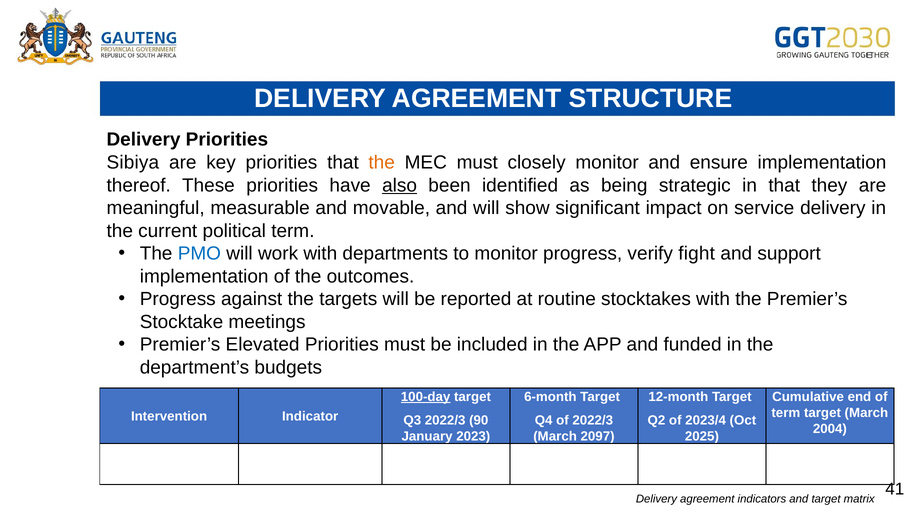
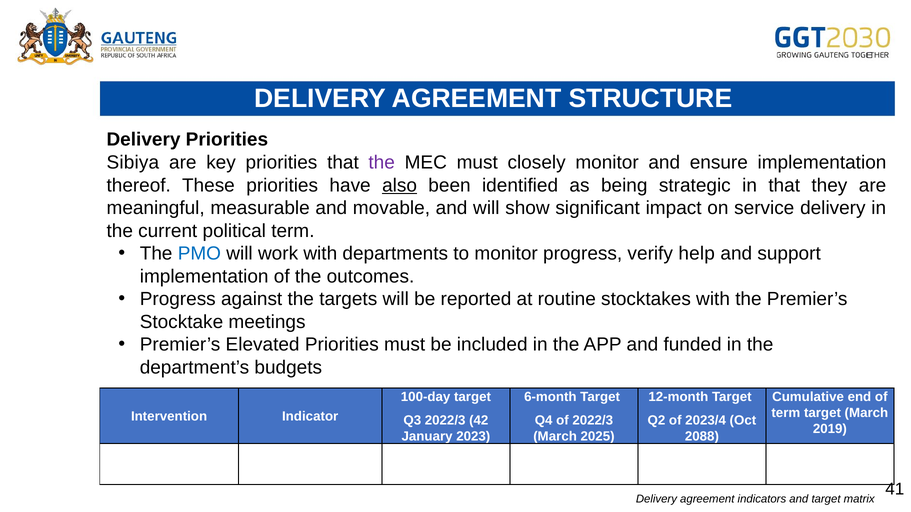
the colour: orange -> purple (382, 163)
fight: fight -> help (697, 254)
100-day underline: present -> none (426, 397)
90: 90 -> 42 (479, 421)
2004: 2004 -> 2019 (830, 429)
2097: 2097 -> 2025 (598, 437)
2025: 2025 -> 2088 (702, 437)
